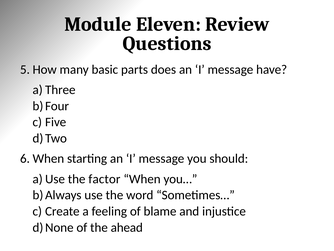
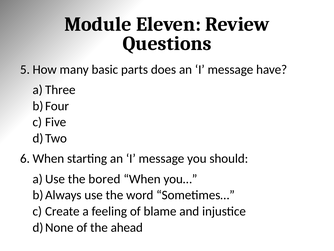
factor: factor -> bored (104, 179)
